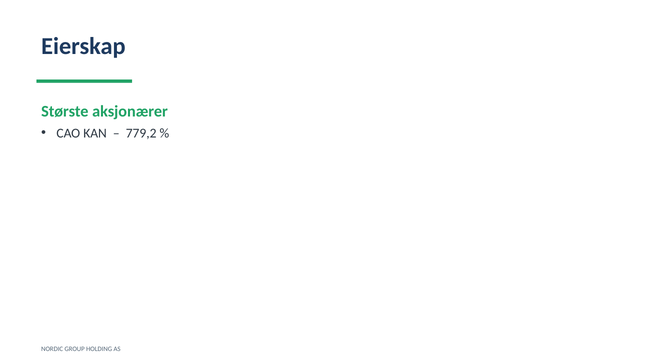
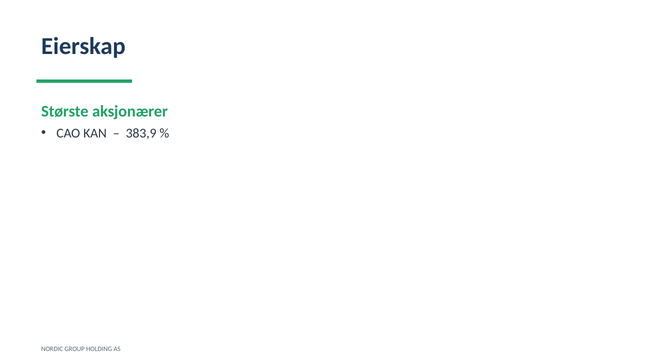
779,2: 779,2 -> 383,9 (141, 133)
